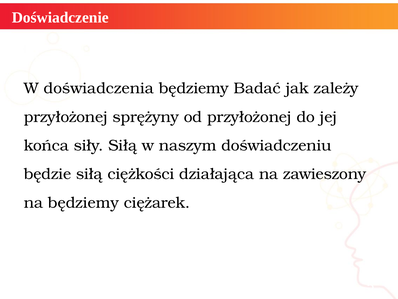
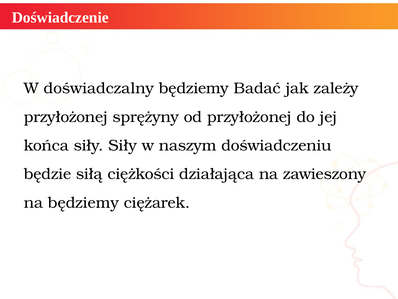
doświadczenia: doświadczenia -> doświadczalny (99, 88)
siły Siłą: Siłą -> Siły (123, 145)
